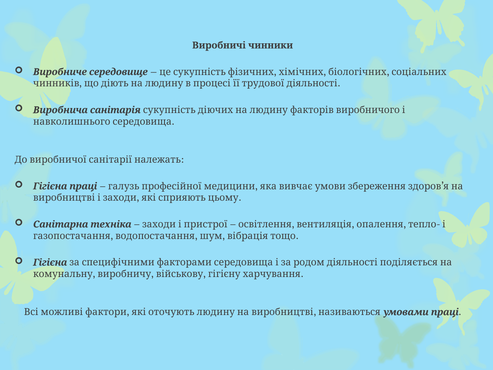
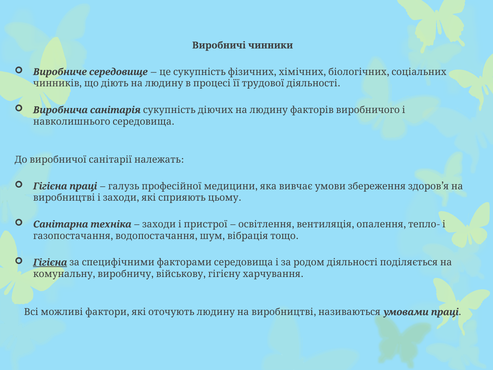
Гігієна underline: none -> present (50, 262)
